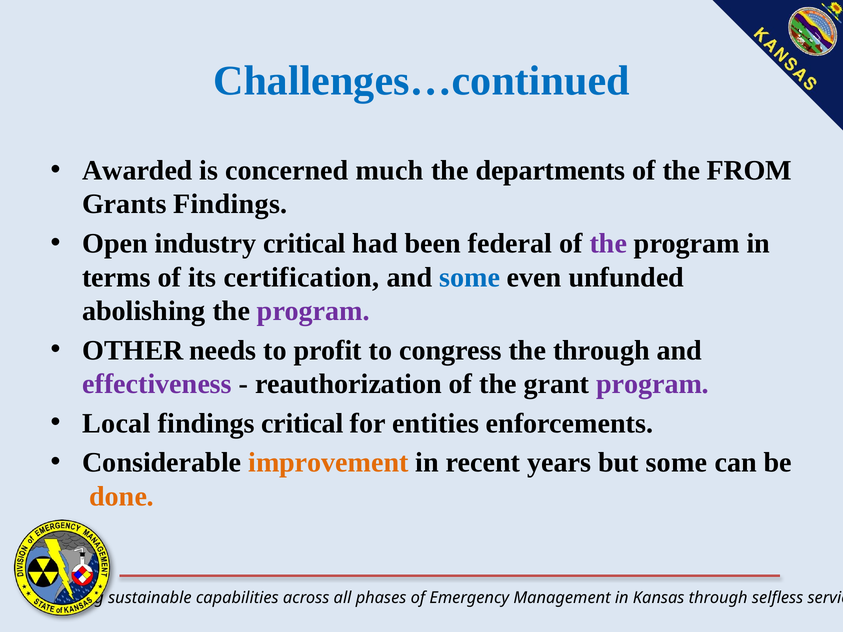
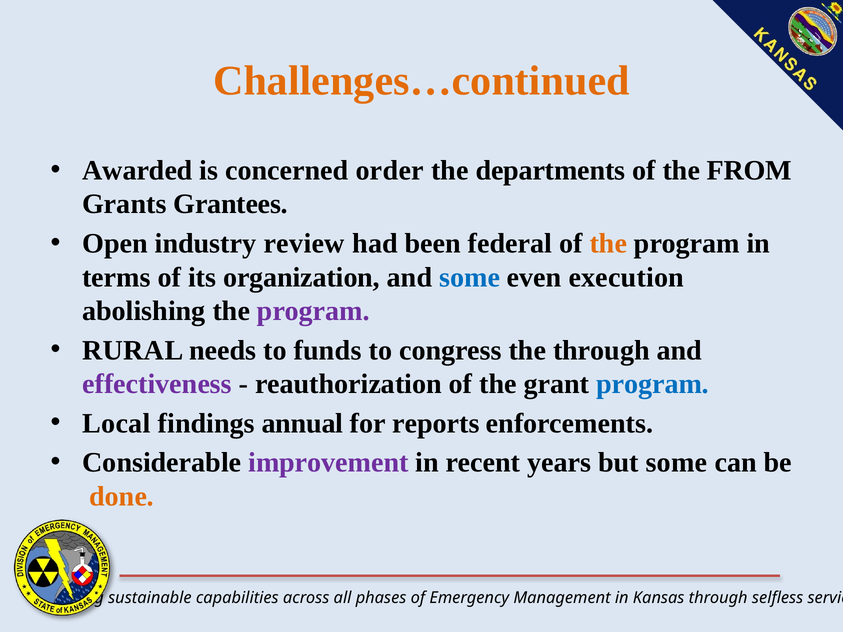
Challenges…continued colour: blue -> orange (421, 81)
much: much -> order (390, 171)
Grants Findings: Findings -> Grantees (231, 204)
industry critical: critical -> review (304, 244)
the colour: purple -> orange (608, 244)
certification: certification -> organization (302, 277)
unfunded: unfunded -> execution (626, 277)
OTHER: OTHER -> RURAL (133, 350)
profit: profit -> funds (328, 350)
program colour: purple -> blue (653, 384)
findings critical: critical -> annual (302, 423)
entities: entities -> reports (436, 423)
improvement colour: orange -> purple (328, 463)
